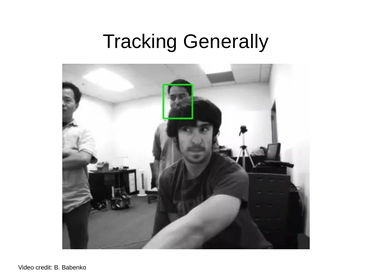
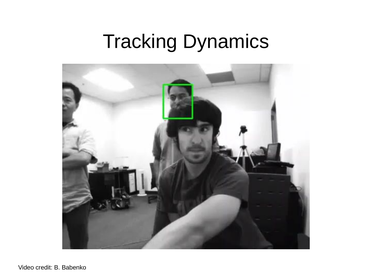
Generally: Generally -> Dynamics (226, 42)
